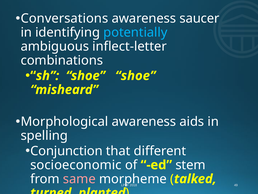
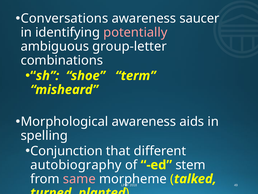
potentially colour: light blue -> pink (135, 32)
inflect-letter: inflect-letter -> group-letter (130, 46)
shoe shoe: shoe -> term (135, 76)
socioeconomic: socioeconomic -> autobiography (76, 165)
